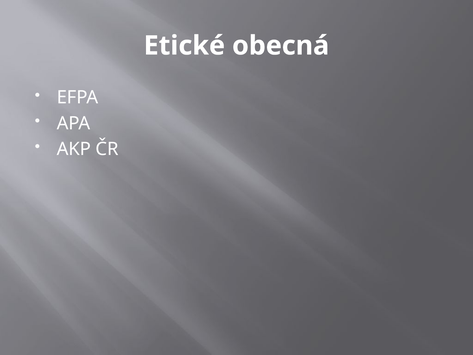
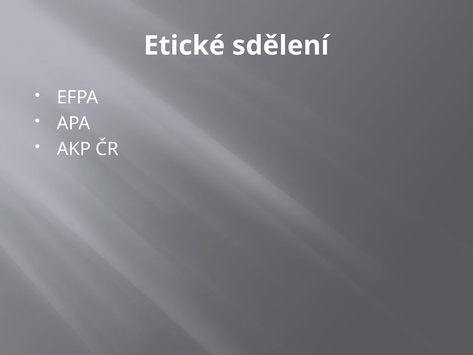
obecná: obecná -> sdělení (281, 46)
